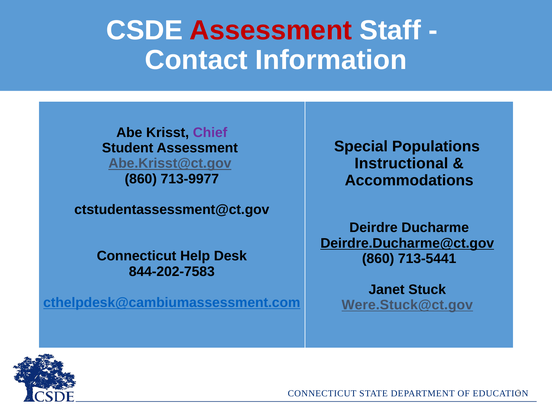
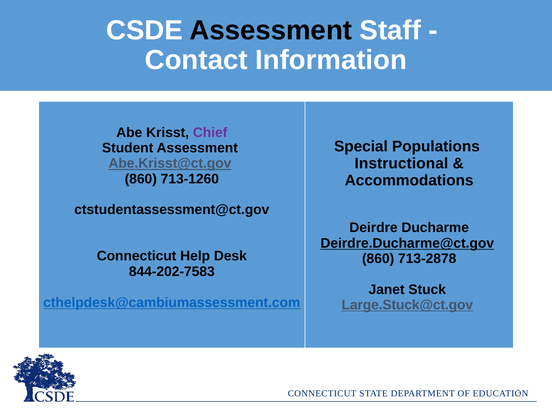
Assessment colour: red -> black (271, 30)
713-9977: 713-9977 -> 713-1260 (190, 179)
713-5441: 713-5441 -> 713-2878 (427, 259)
Were.Stuck@ct.gov: Were.Stuck@ct.gov -> Large.Stuck@ct.gov (407, 305)
